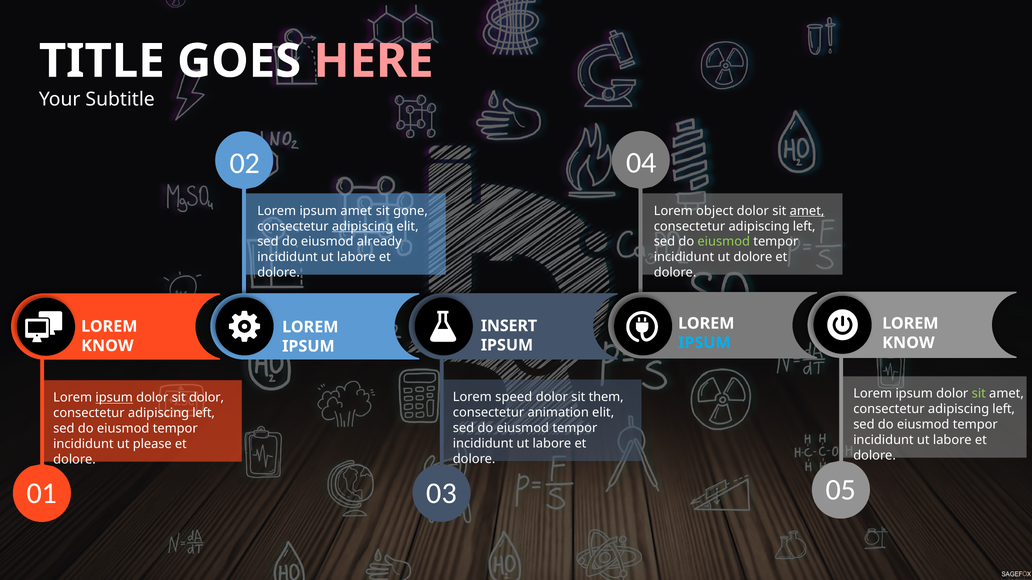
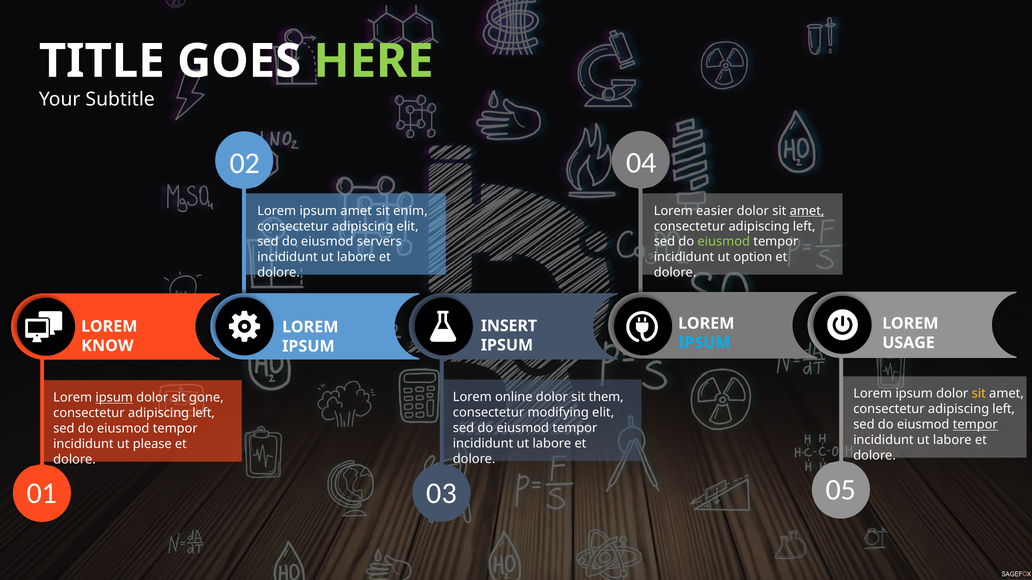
HERE colour: pink -> light green (374, 61)
gone: gone -> enim (410, 211)
object: object -> easier (715, 211)
adipiscing underline: present -> none (363, 226)
already: already -> servers (379, 242)
ut dolore: dolore -> option (753, 257)
KNOW: KNOW -> USAGE (909, 343)
sit colour: light green -> yellow (979, 394)
speed: speed -> online (514, 397)
sit dolor: dolor -> gone (206, 398)
animation: animation -> modifying (558, 413)
tempor underline: none -> present (975, 425)
